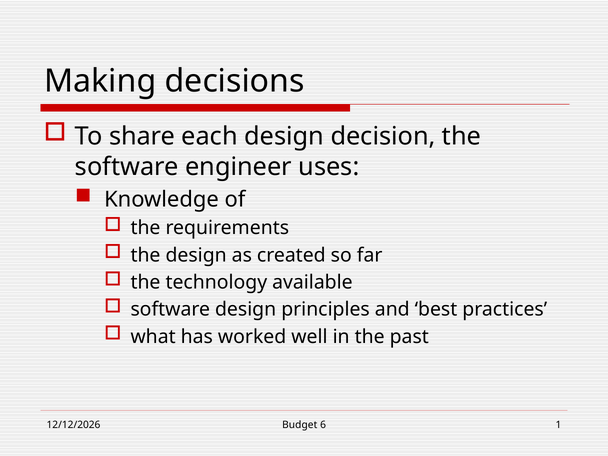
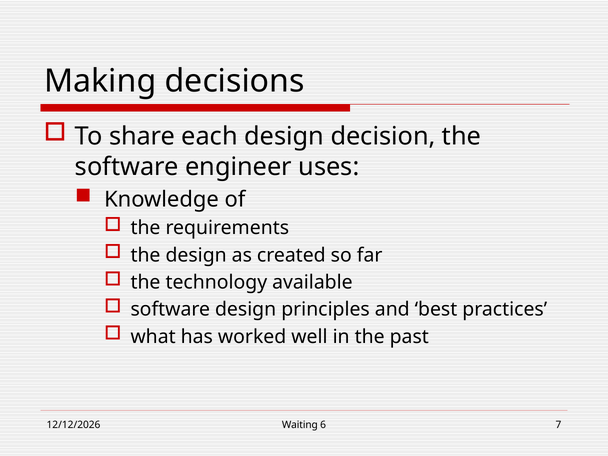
Budget: Budget -> Waiting (300, 425)
1: 1 -> 7 (558, 425)
